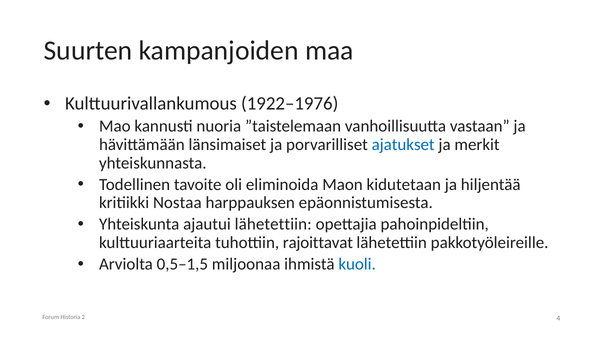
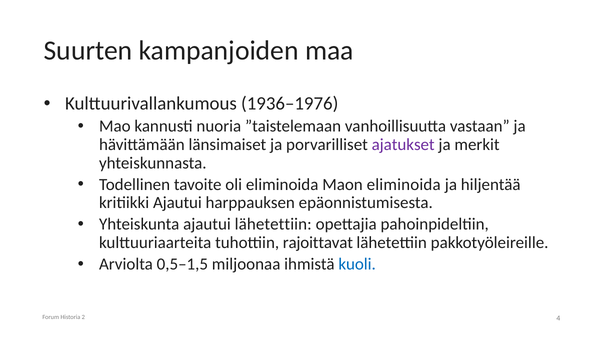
1922–1976: 1922–1976 -> 1936–1976 (290, 104)
ajatukset colour: blue -> purple (403, 144)
Maon kidutetaan: kidutetaan -> eliminoida (404, 184)
kritiikki Nostaa: Nostaa -> Ajautui (177, 203)
